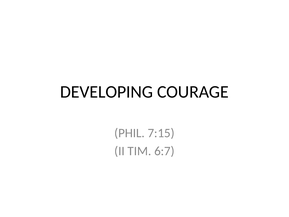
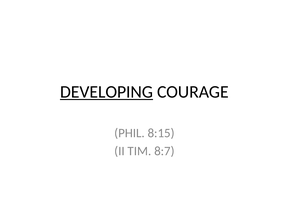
DEVELOPING underline: none -> present (107, 92)
7:15: 7:15 -> 8:15 (161, 133)
6:7: 6:7 -> 8:7 (164, 151)
